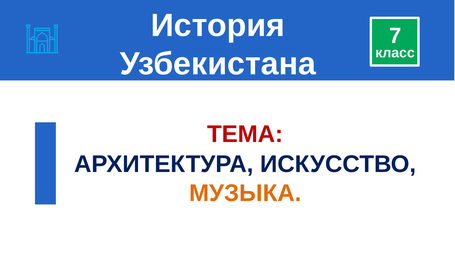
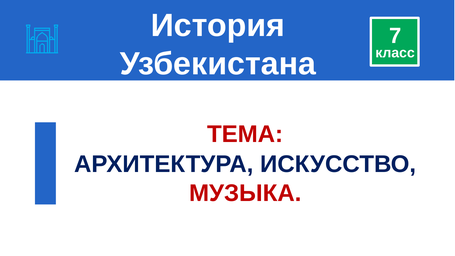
МУЗЫКА colour: orange -> red (245, 193)
